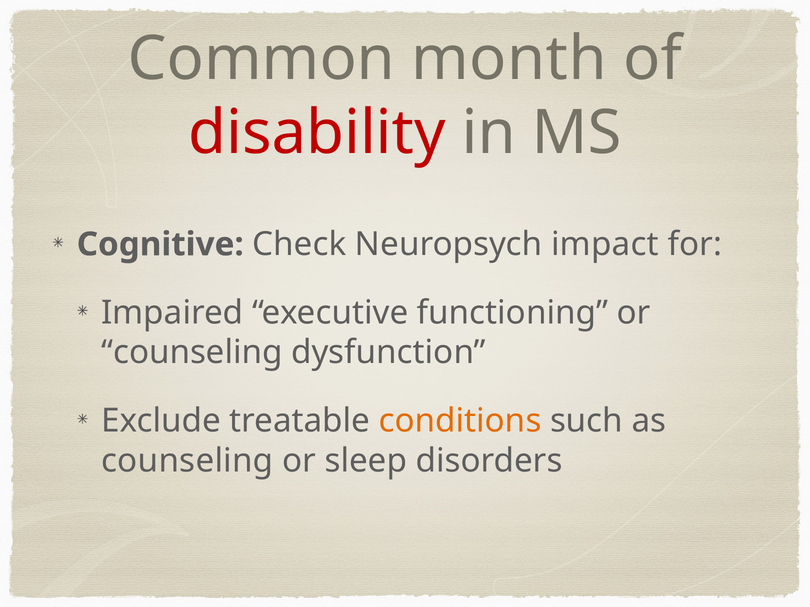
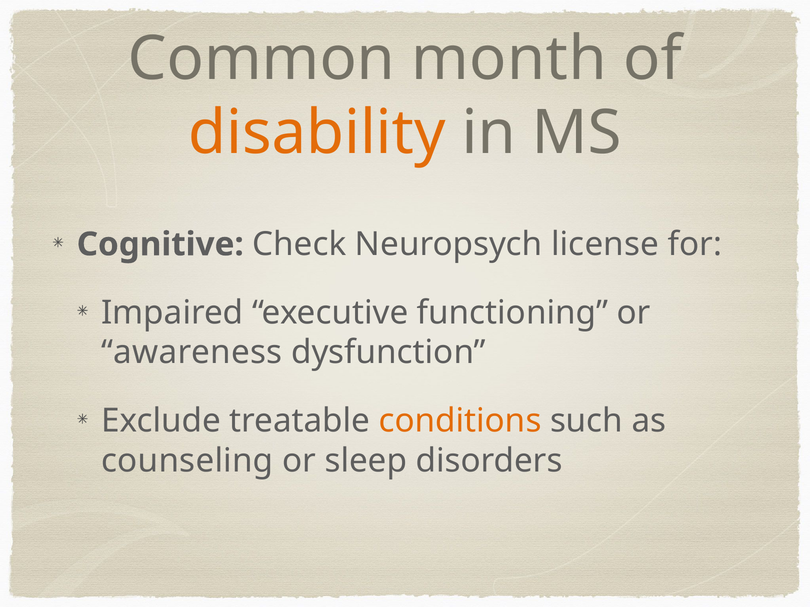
disability colour: red -> orange (317, 133)
impact: impact -> license (605, 245)
counseling: counseling -> awareness (192, 353)
